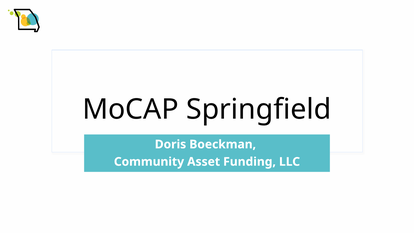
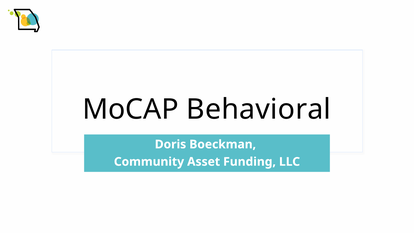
Springfield: Springfield -> Behavioral (259, 109)
